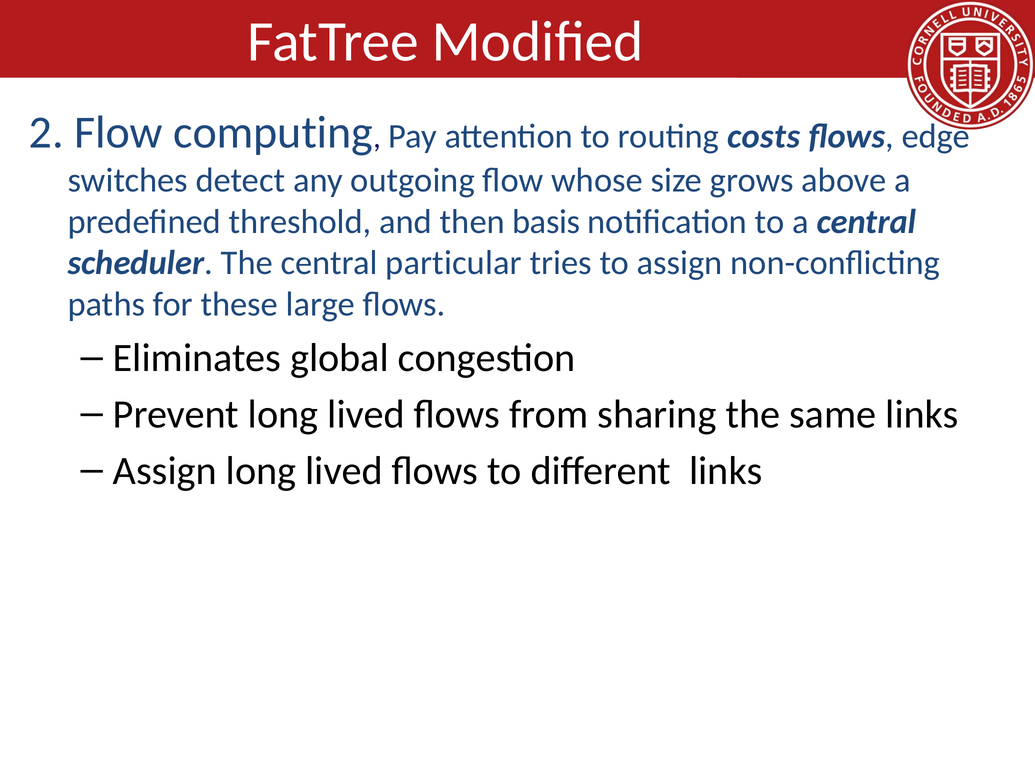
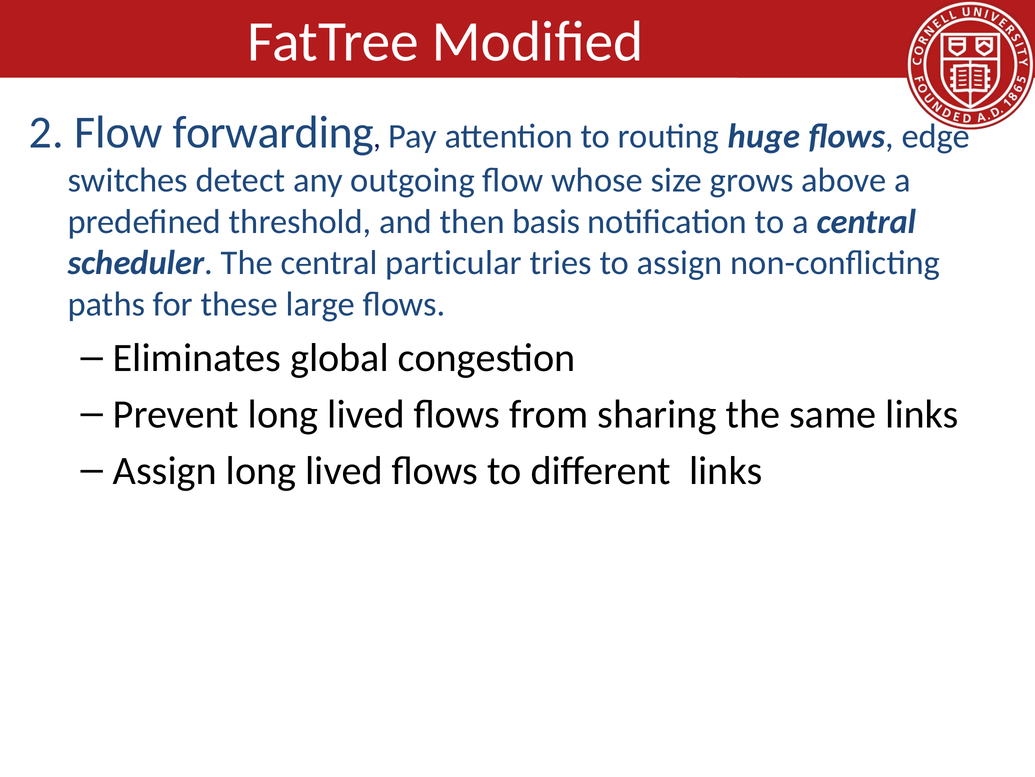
computing: computing -> forwarding (273, 133)
costs: costs -> huge (764, 136)
